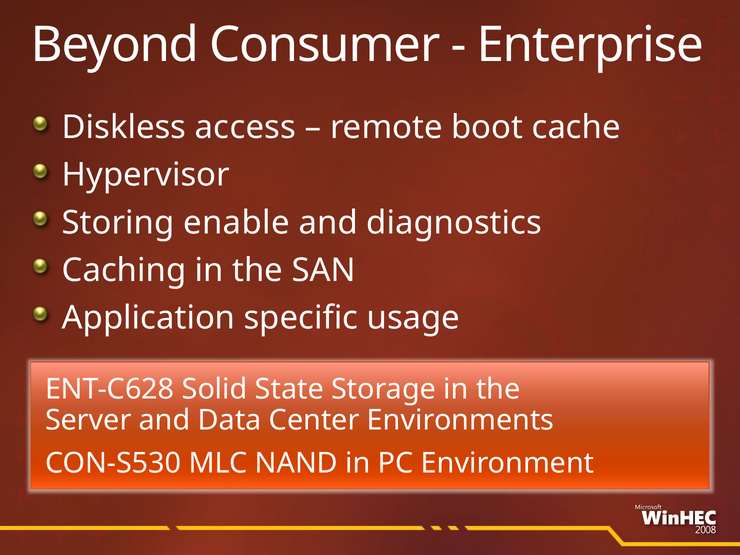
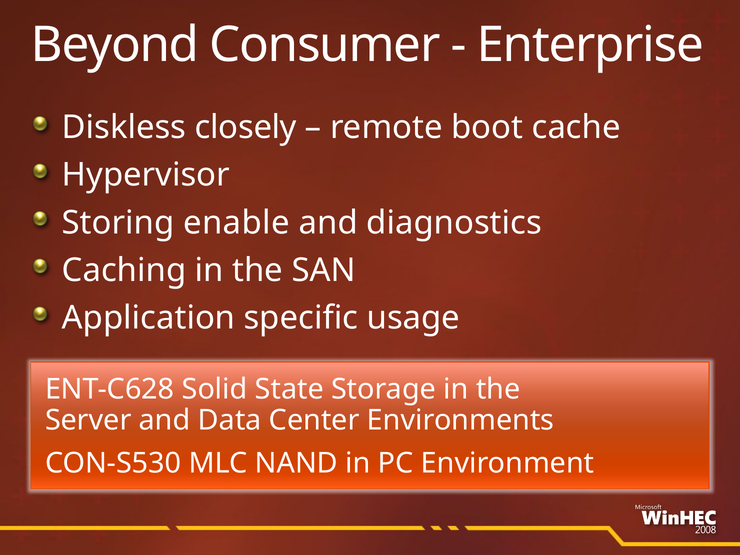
access: access -> closely (246, 128)
